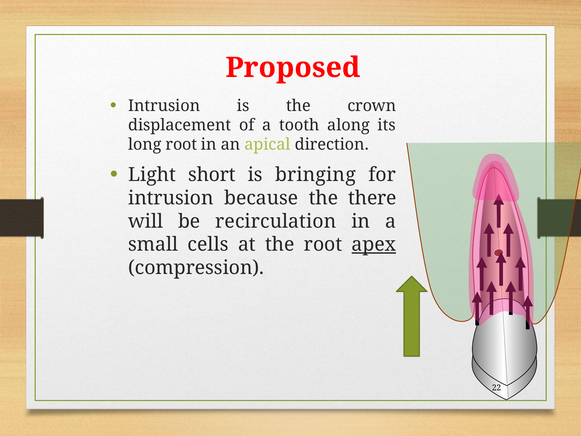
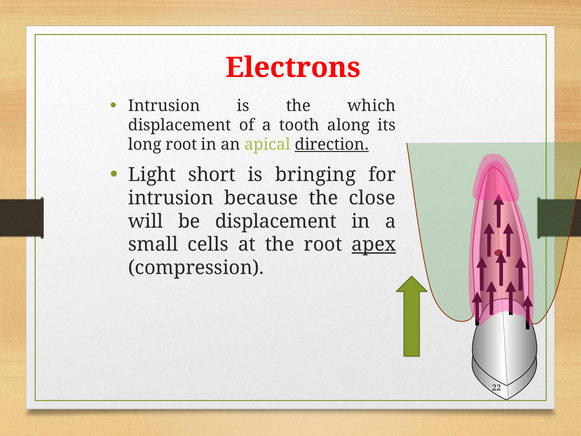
Proposed: Proposed -> Electrons (293, 68)
crown: crown -> which (372, 106)
direction underline: none -> present (332, 144)
there: there -> close (372, 198)
be recirculation: recirculation -> displacement (276, 221)
